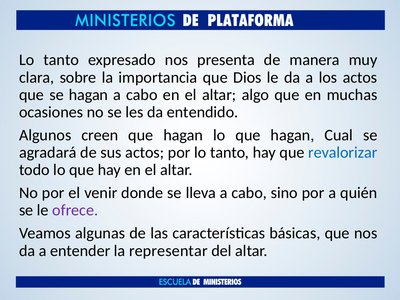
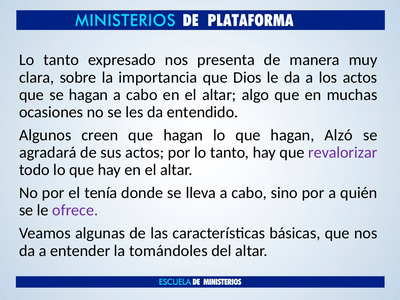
Cual: Cual -> Alzó (339, 135)
revalorizar colour: blue -> purple (343, 153)
venir: venir -> tenía (101, 193)
representar: representar -> tomándoles (168, 251)
